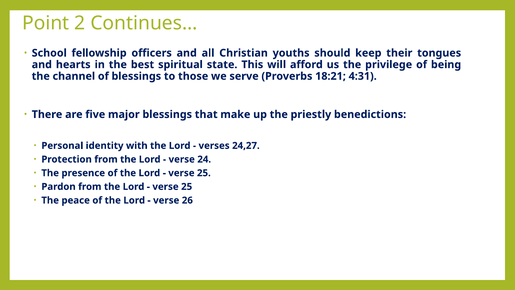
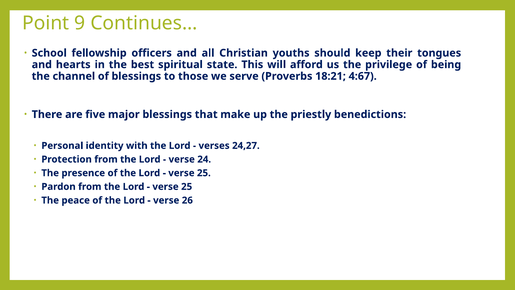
2: 2 -> 9 (80, 23)
4:31: 4:31 -> 4:67 (363, 76)
